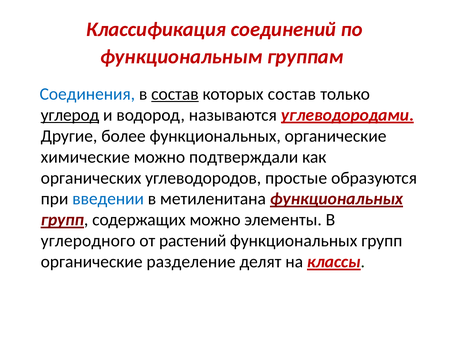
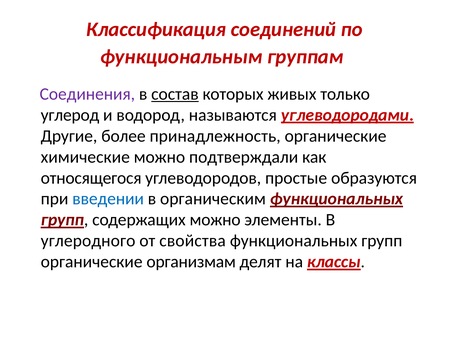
Соединения colour: blue -> purple (87, 94)
которых состав: состав -> живых (292, 94)
углерод underline: present -> none (70, 115)
более функциональных: функциональных -> принадлежность (215, 136)
органических: органических -> относящегося (91, 178)
метиленитана: метиленитана -> органическим (213, 199)
растений: растений -> свойства (193, 241)
разделение: разделение -> организмам (191, 262)
